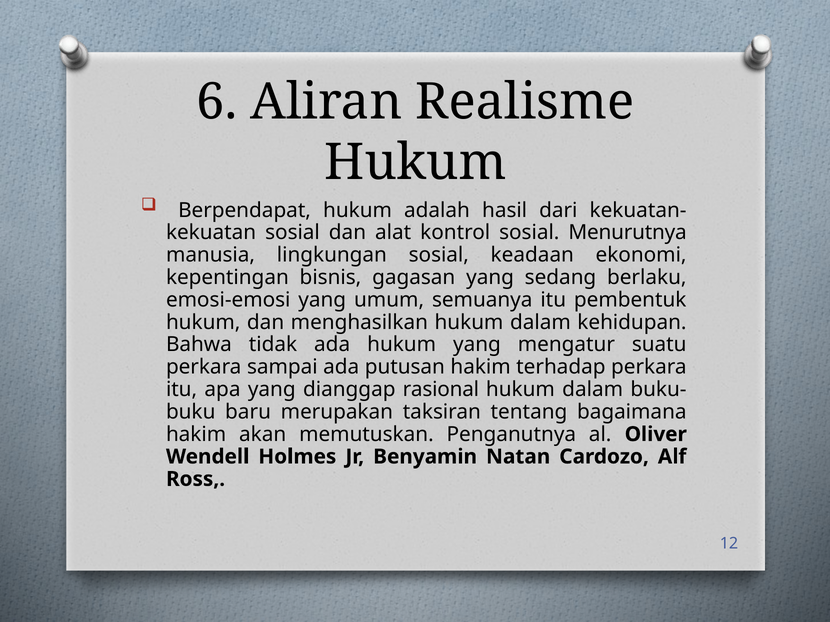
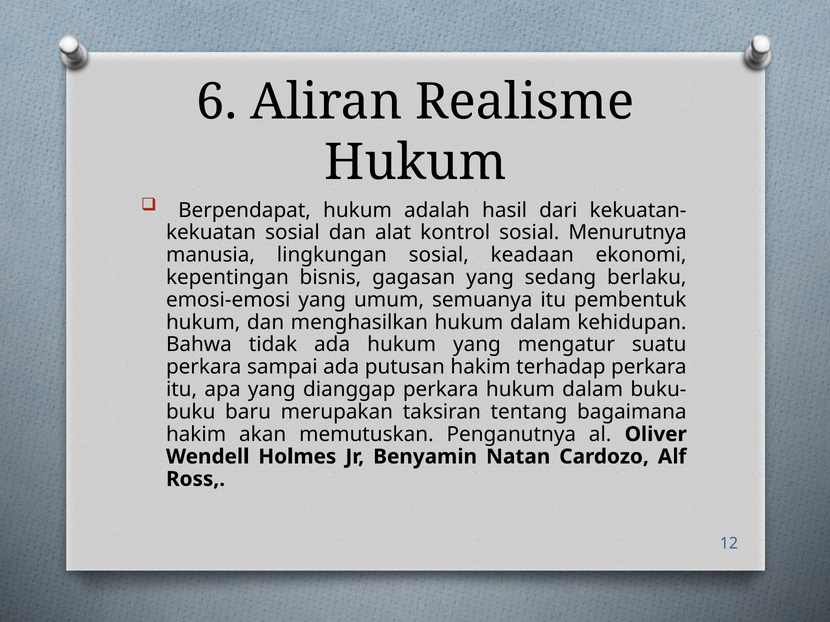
dianggap rasional: rasional -> perkara (441, 390)
